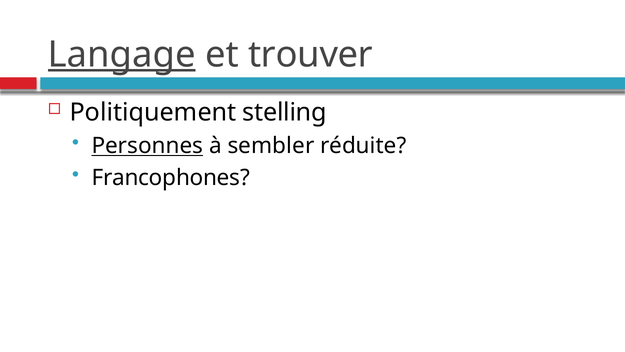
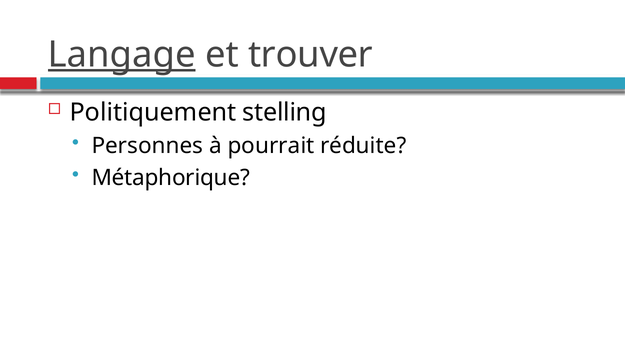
Personnes underline: present -> none (147, 146)
sembler: sembler -> pourrait (271, 146)
Francophones: Francophones -> Métaphorique (171, 177)
